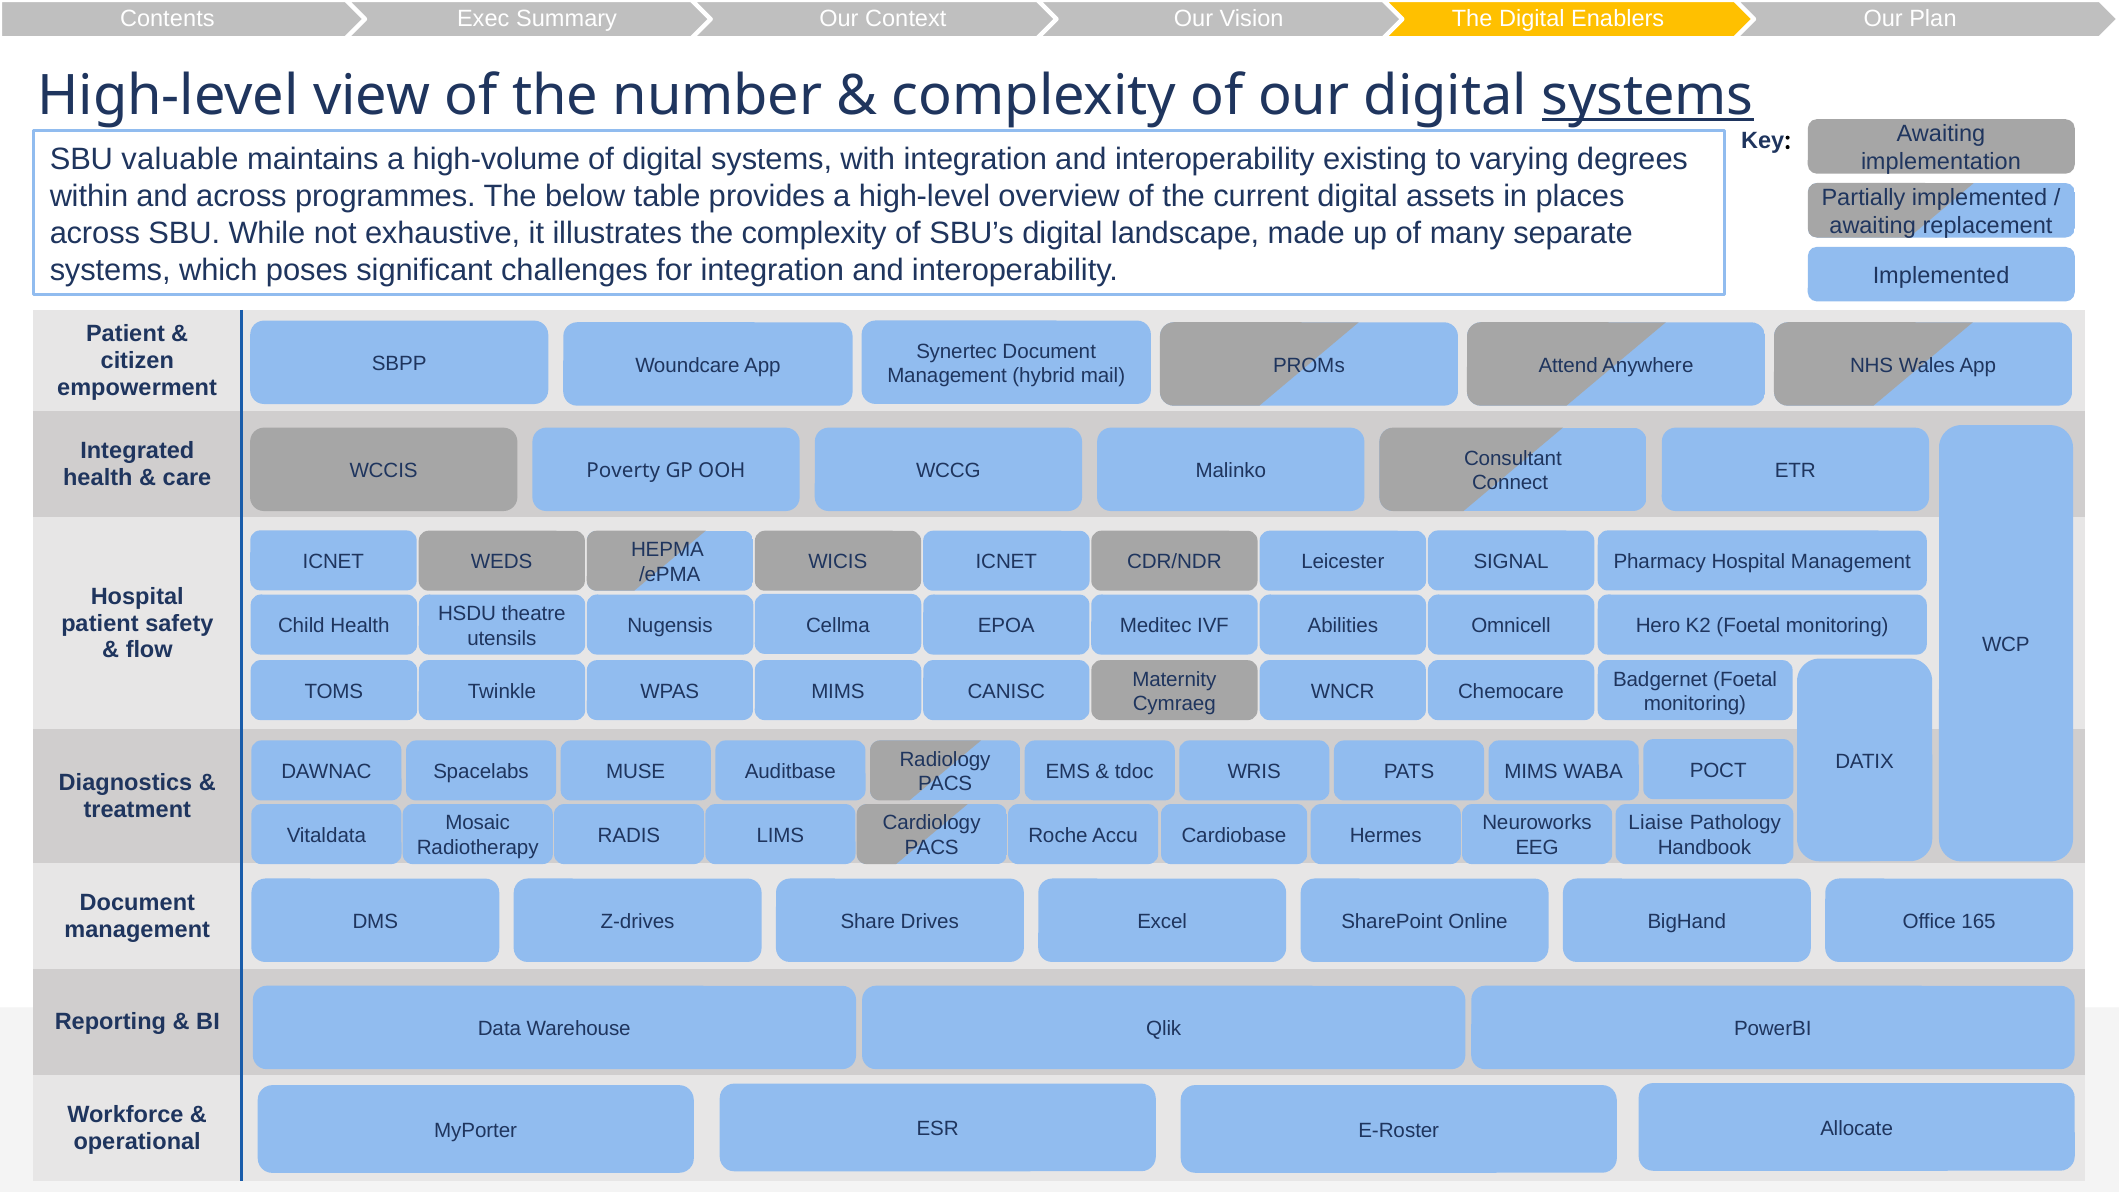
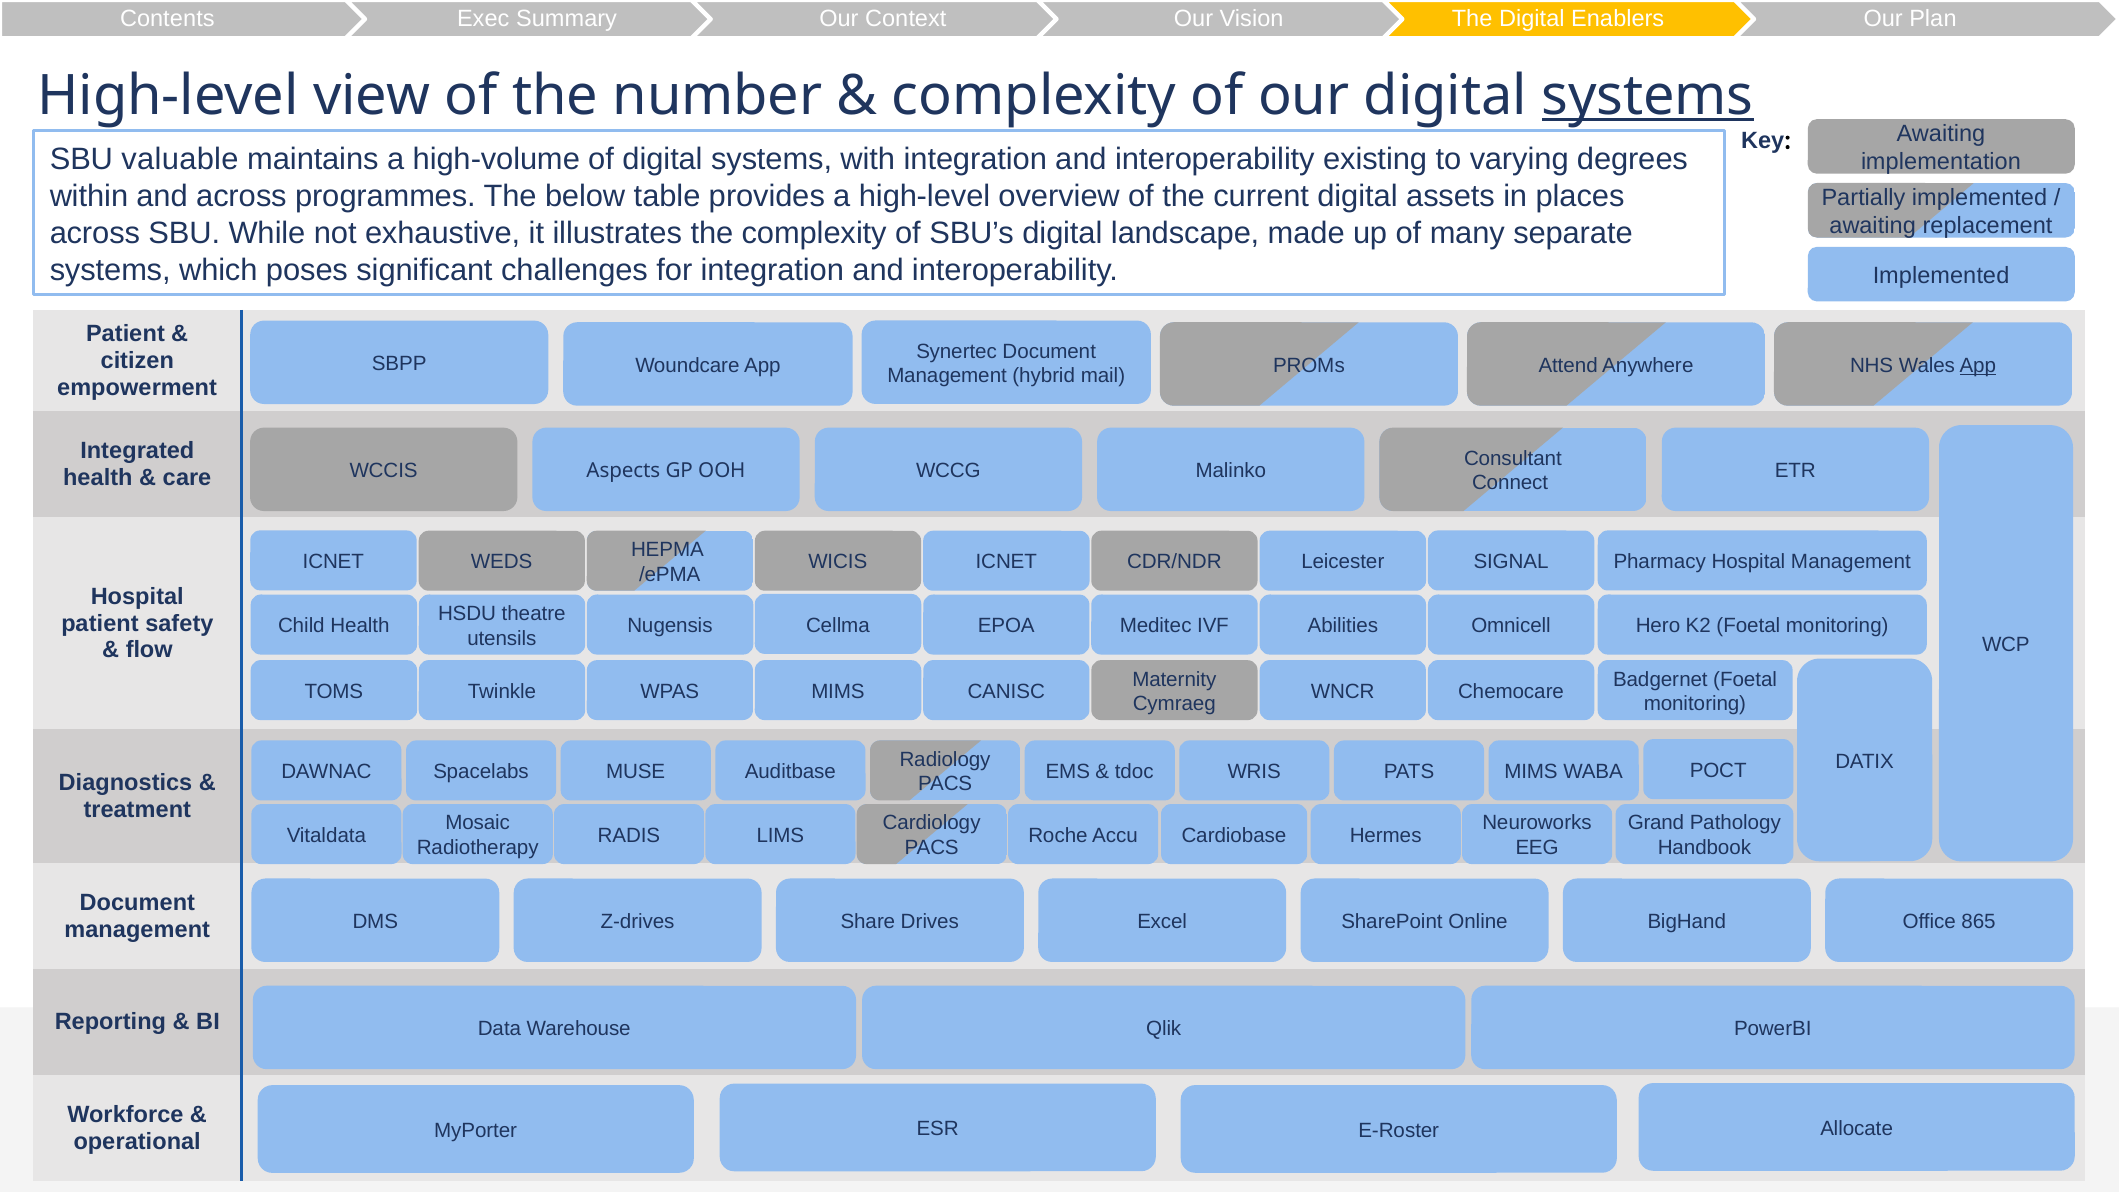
App underline: none -> present (1978, 365)
Poverty: Poverty -> Aspects (623, 471)
Liaise: Liaise -> Grand (1656, 823)
165: 165 -> 865 (1979, 922)
